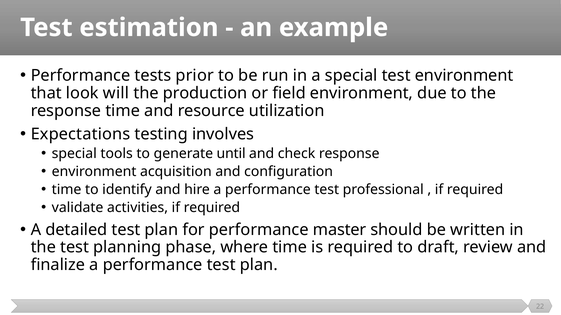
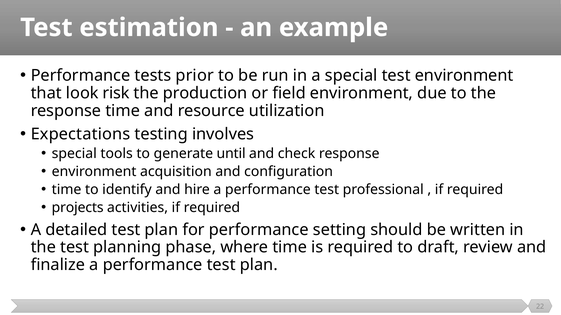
will: will -> risk (116, 93)
validate: validate -> projects (78, 208)
master: master -> setting (340, 230)
